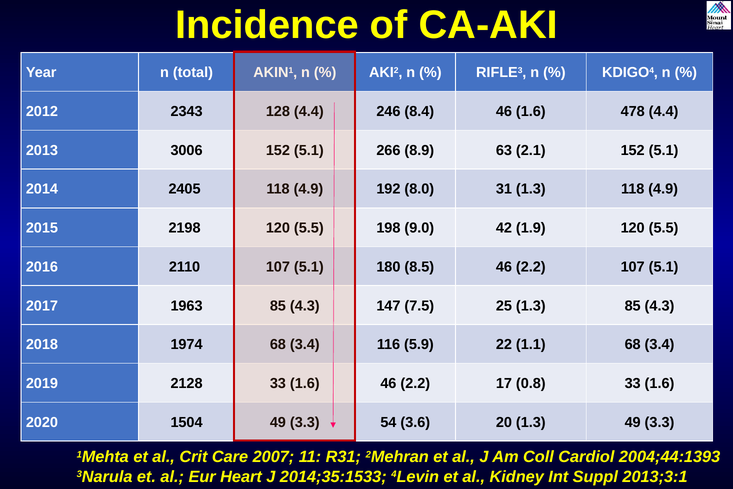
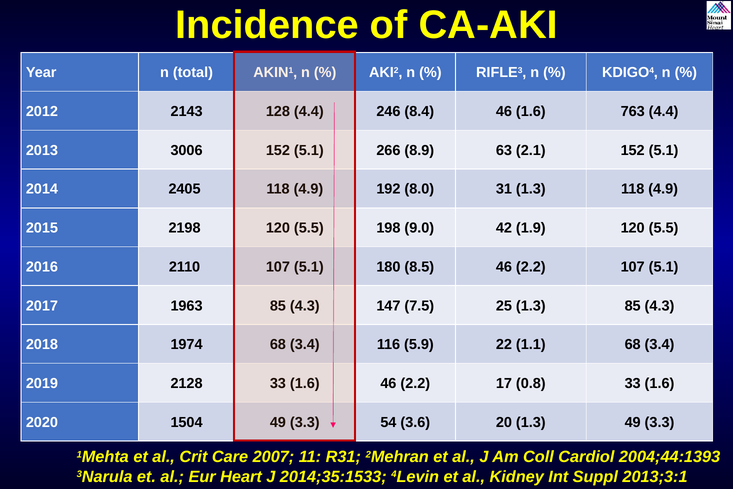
2343: 2343 -> 2143 (187, 111)
478: 478 -> 763 (633, 111)
